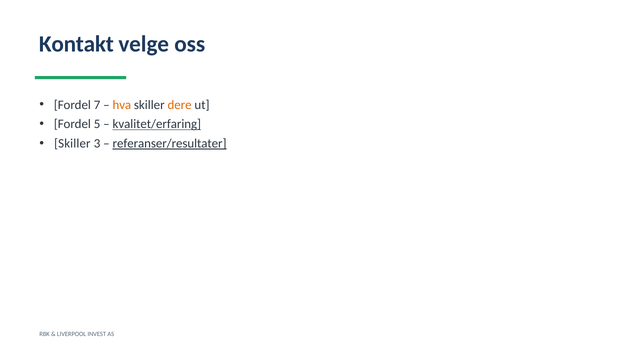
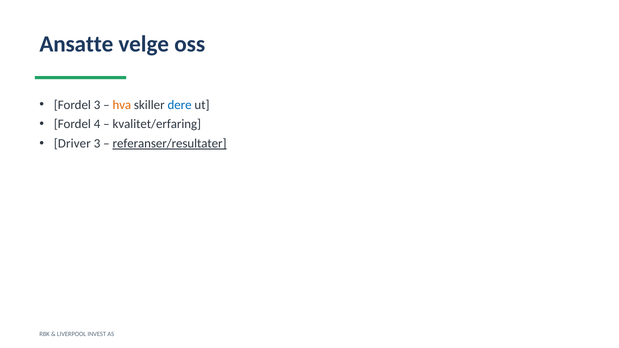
Kontakt: Kontakt -> Ansatte (76, 44)
Fordel 7: 7 -> 3 (97, 105)
dere colour: orange -> blue (180, 105)
5: 5 -> 4 (97, 124)
kvalitet/erfaring underline: present -> none (157, 124)
Skiller: Skiller -> Driver (72, 144)
